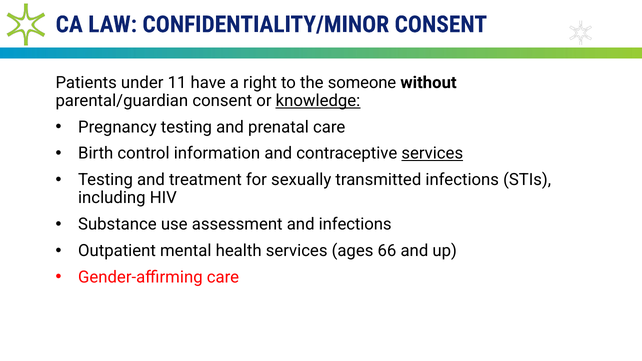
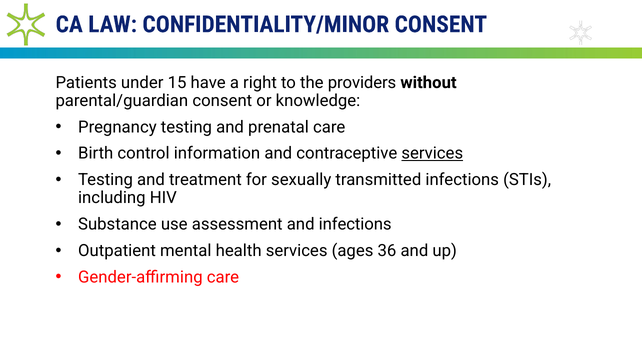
11: 11 -> 15 (177, 83)
someone: someone -> providers (362, 83)
knowledge underline: present -> none (318, 101)
66: 66 -> 36 (387, 251)
